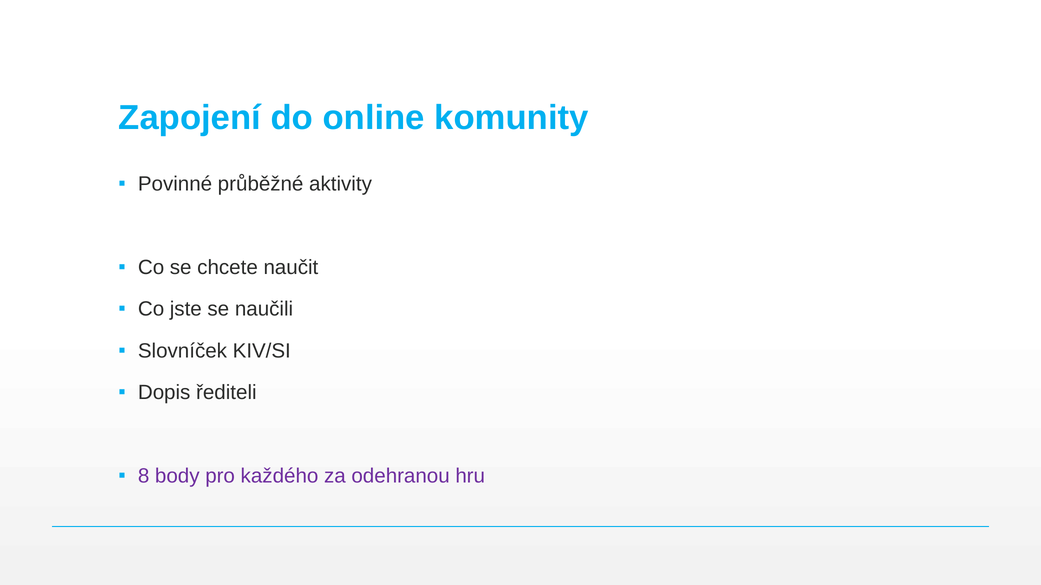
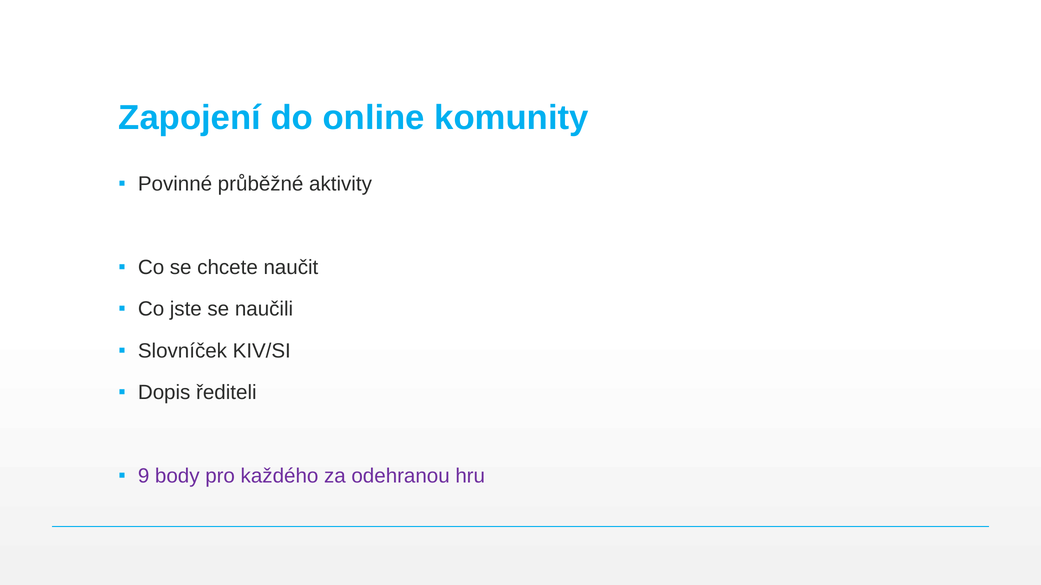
8: 8 -> 9 (144, 476)
